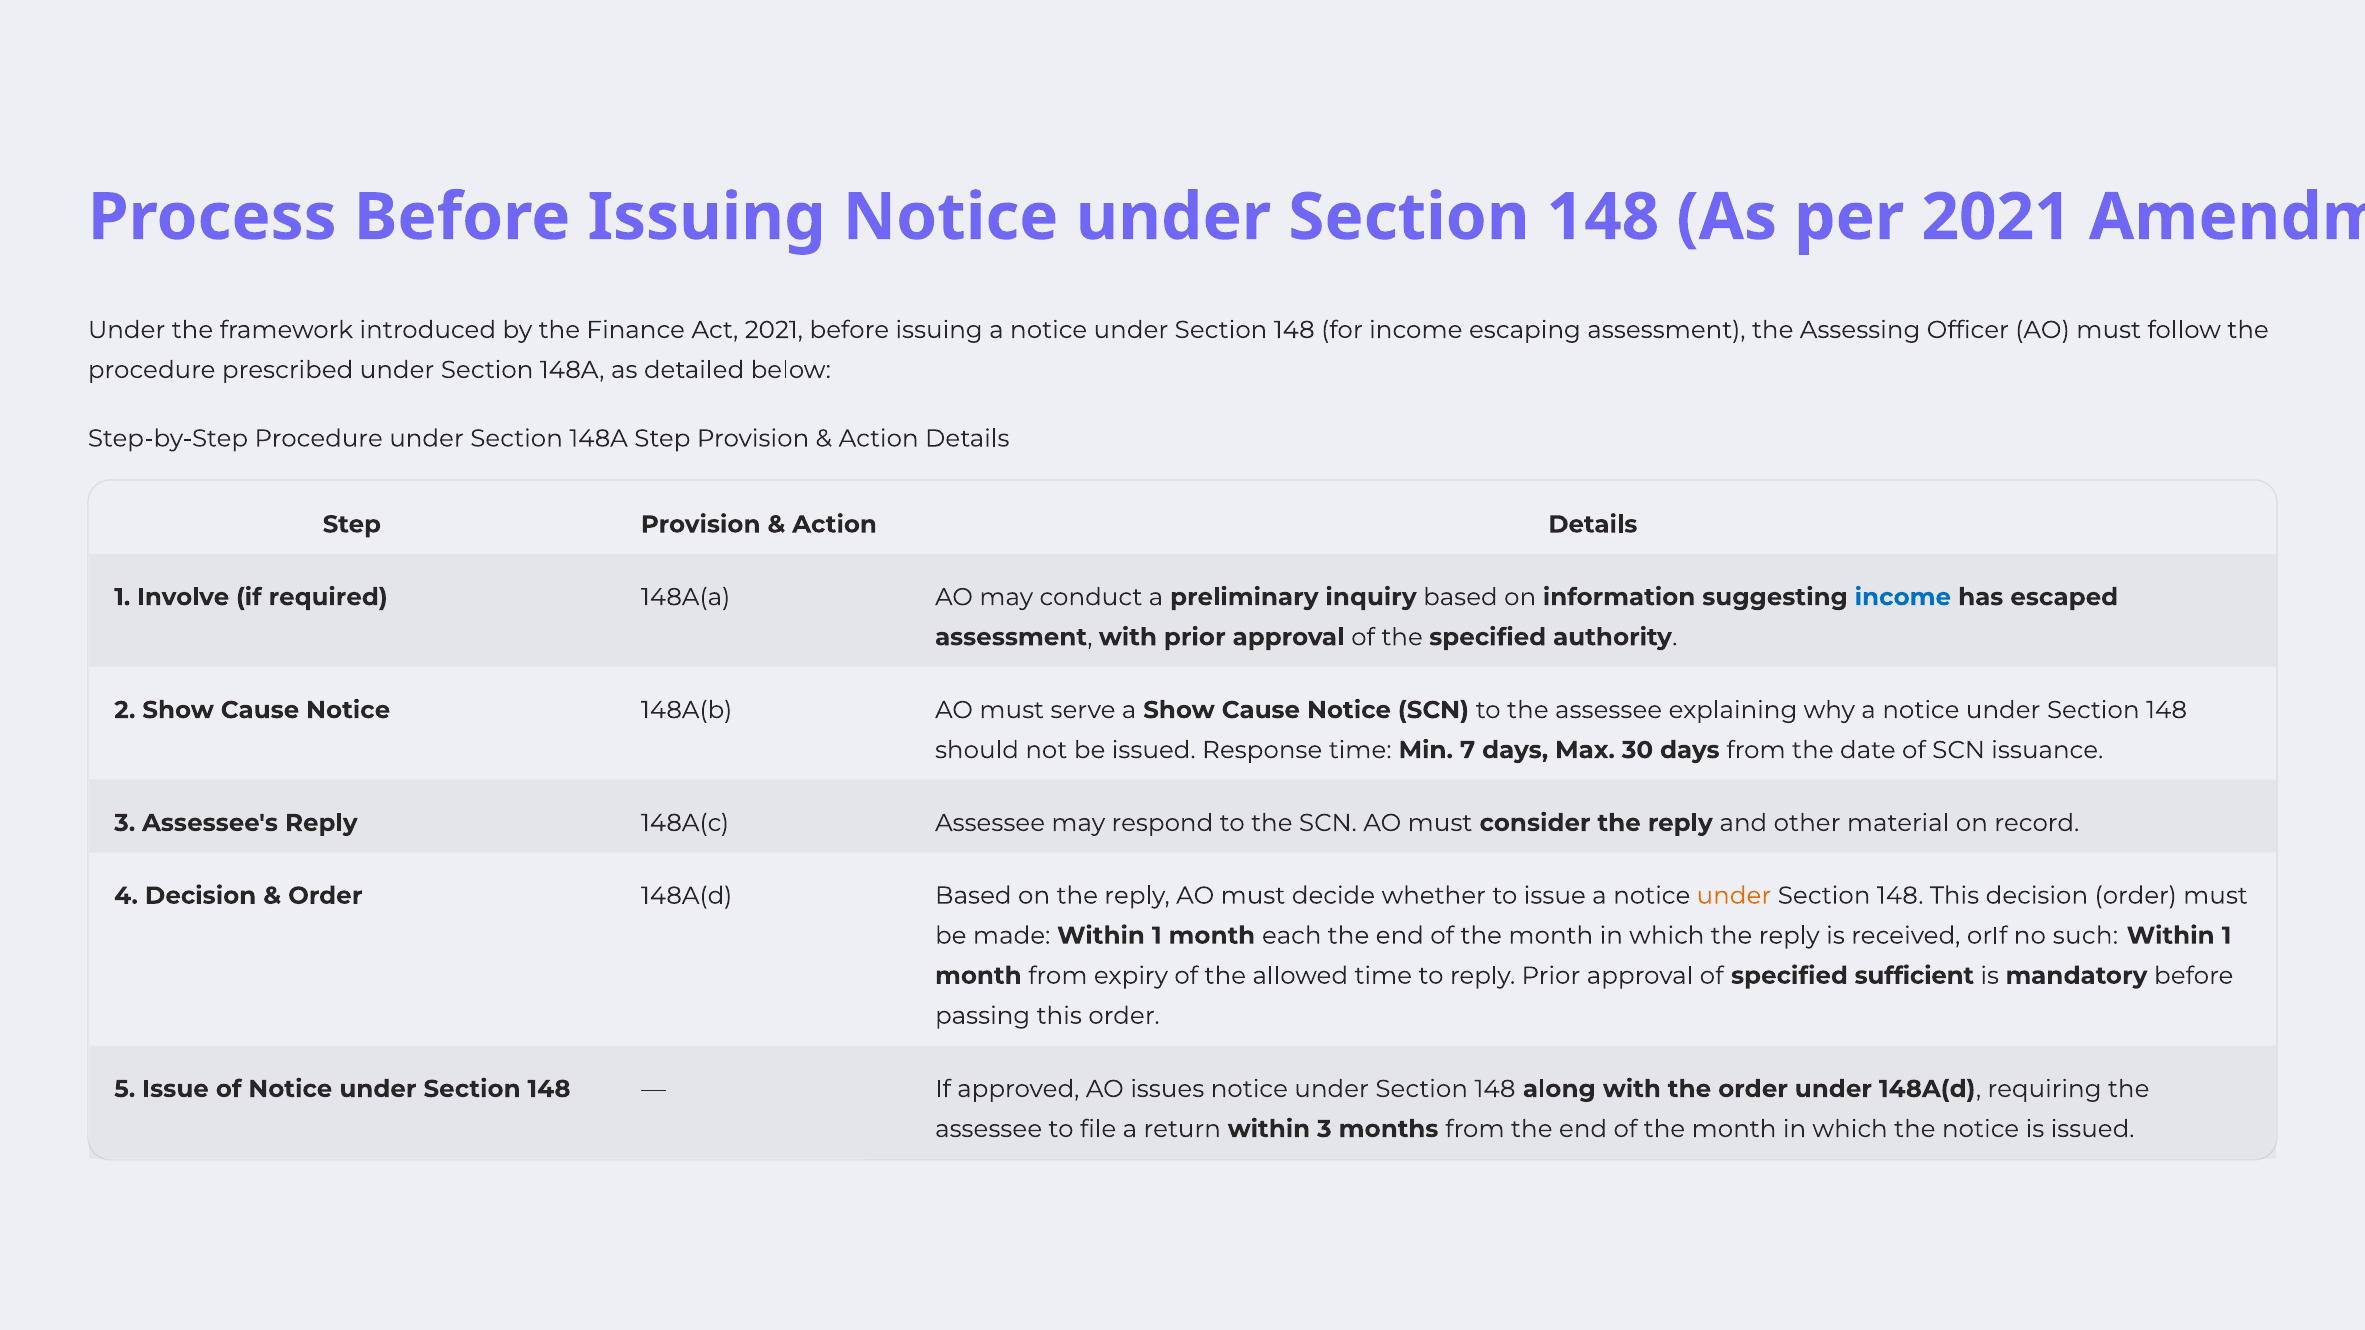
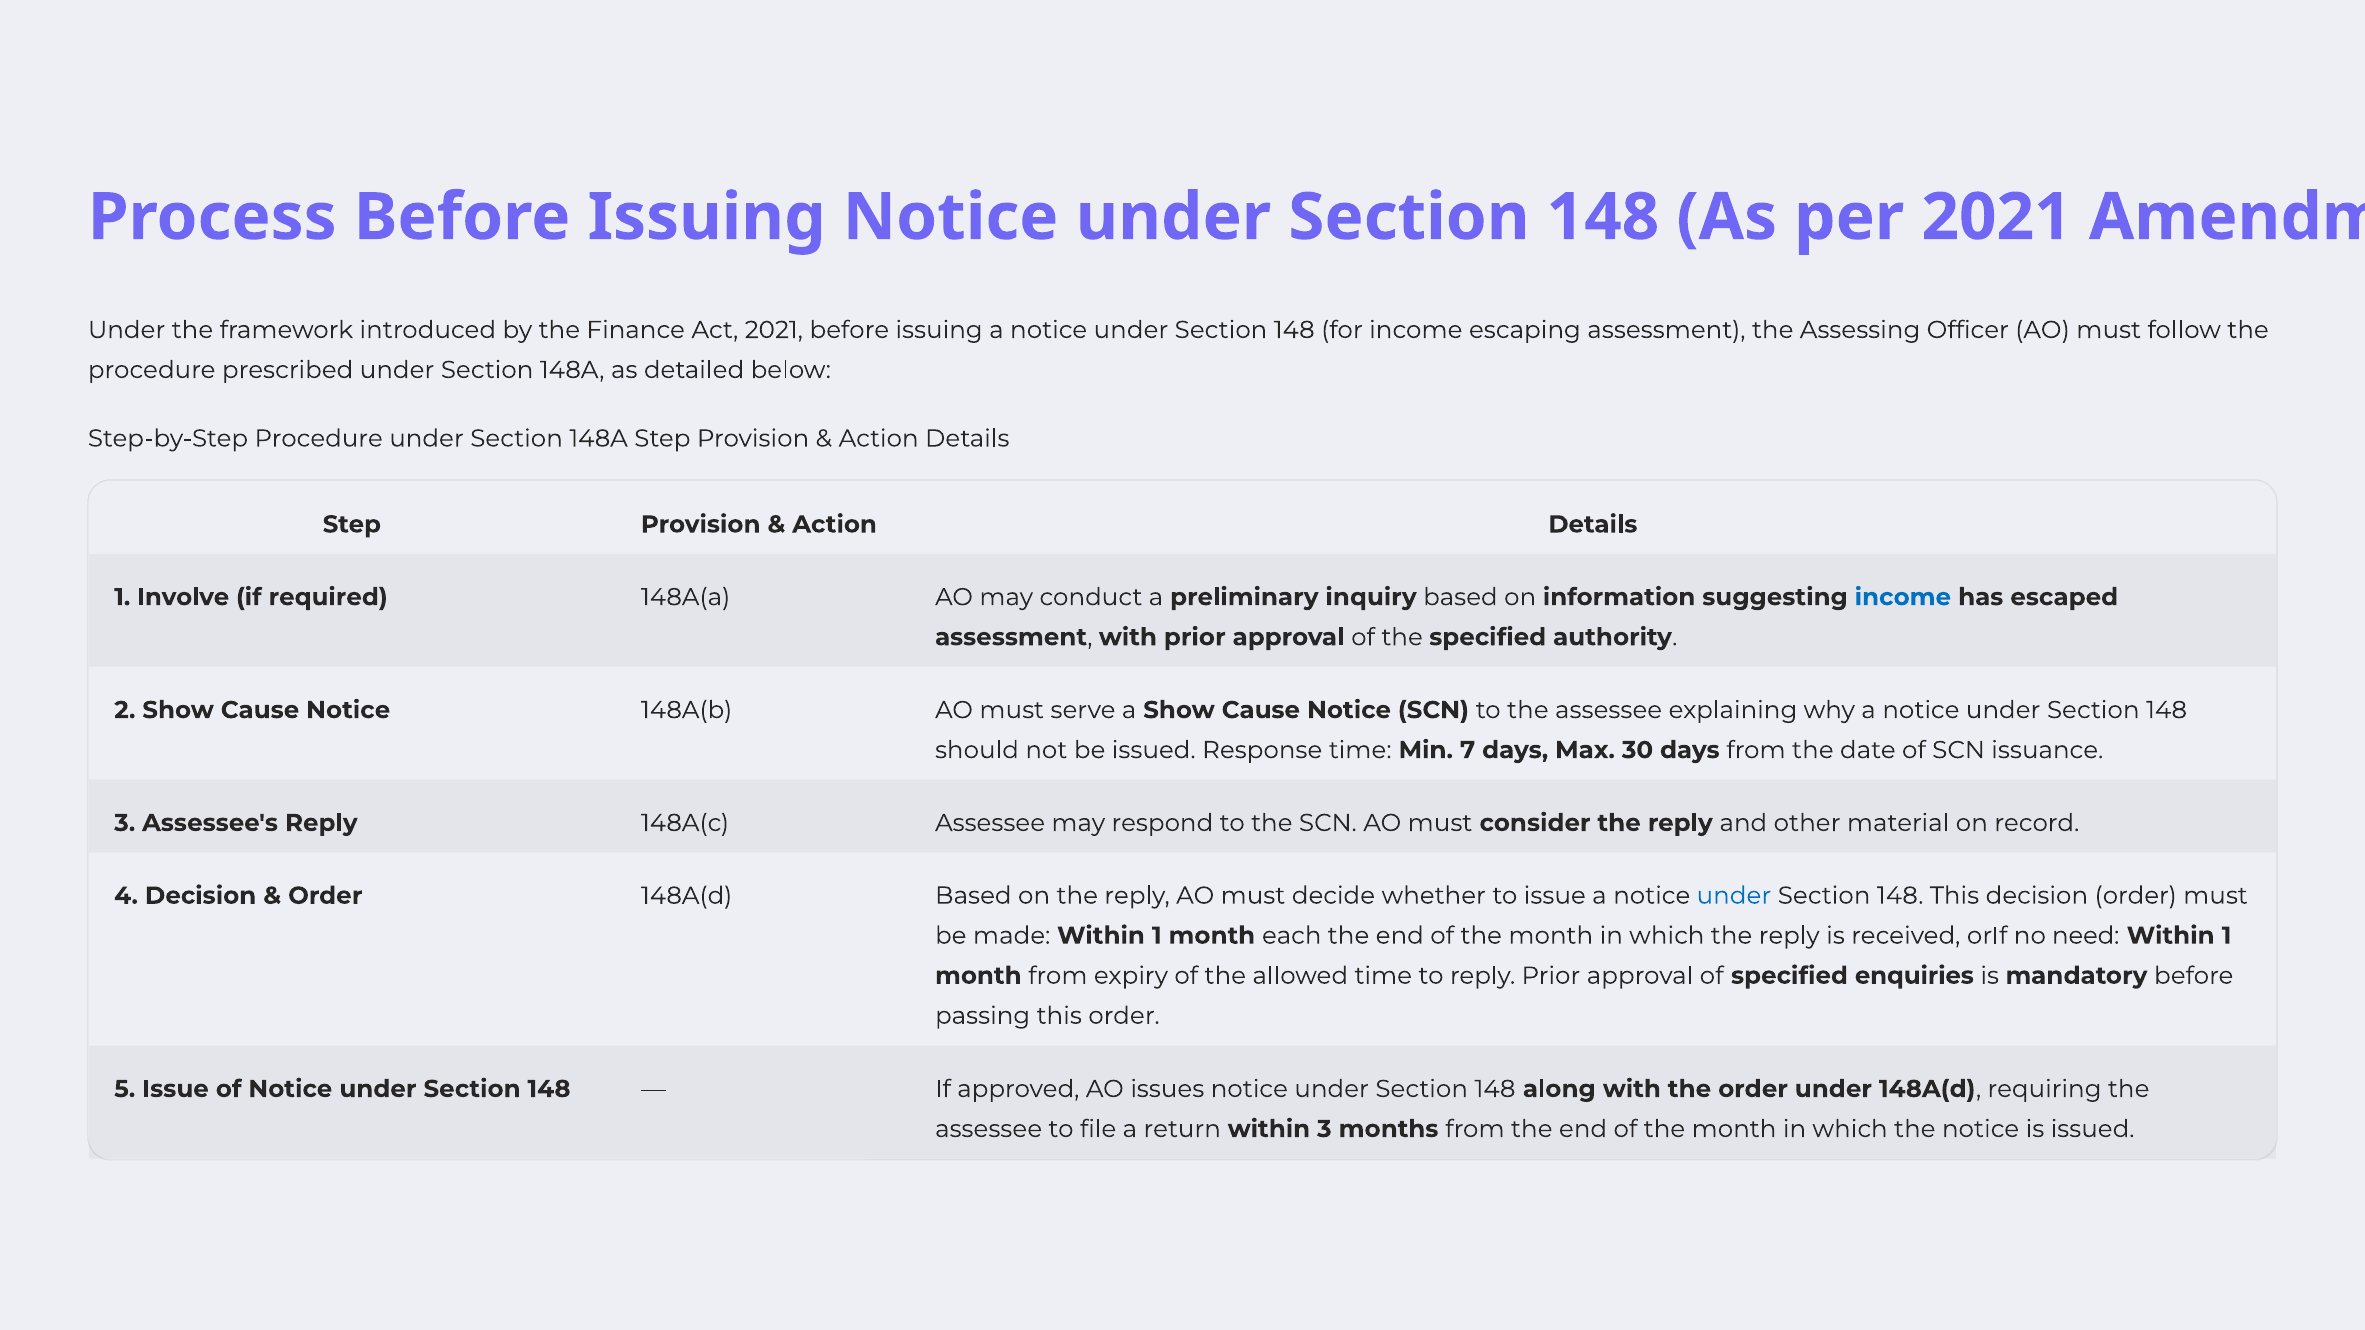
under colour: orange -> blue (1734, 896)
such: such -> need (2086, 936)
sufficient: sufficient -> enquiries (1914, 976)
